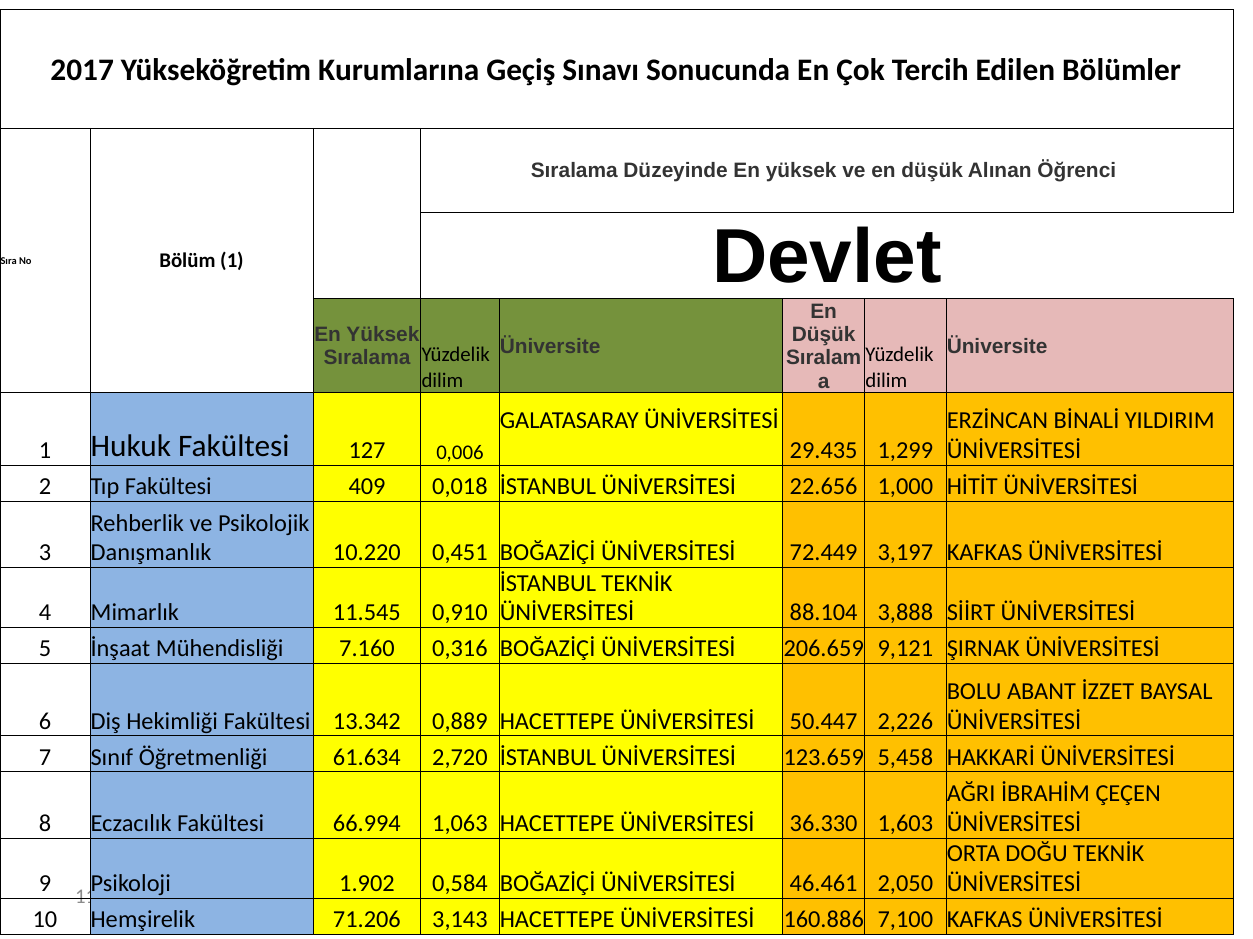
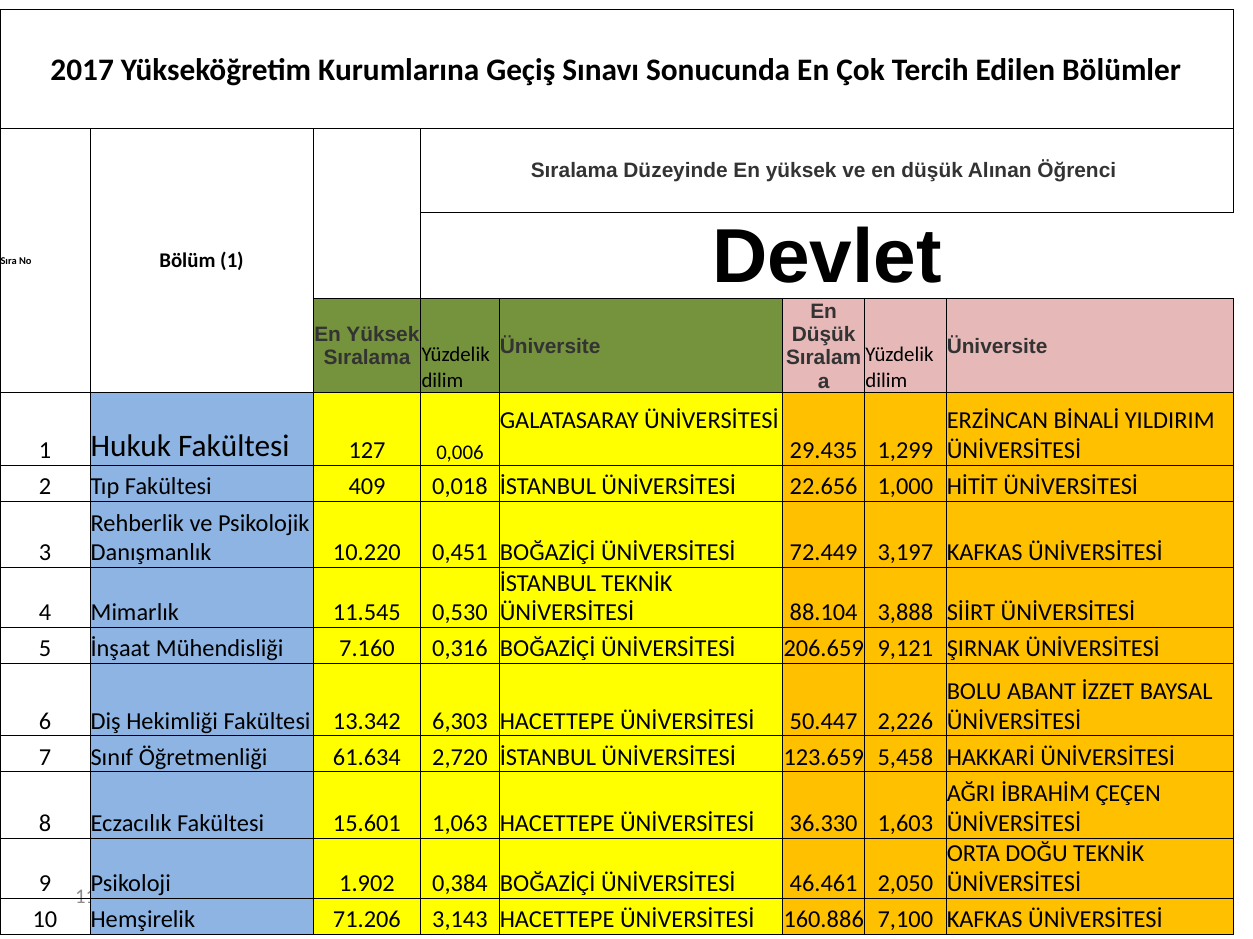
0,910: 0,910 -> 0,530 (460, 613)
0,889: 0,889 -> 6,303 (460, 722)
66.994: 66.994 -> 15.601 (367, 824)
0,584: 0,584 -> 0,384 (460, 884)
